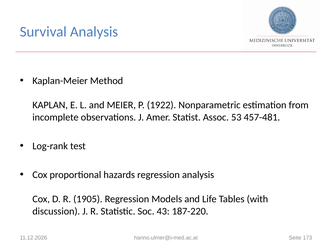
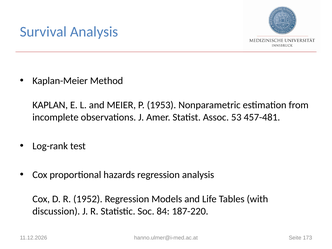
1922: 1922 -> 1953 (162, 105)
1905: 1905 -> 1952 (88, 199)
43: 43 -> 84 (163, 211)
